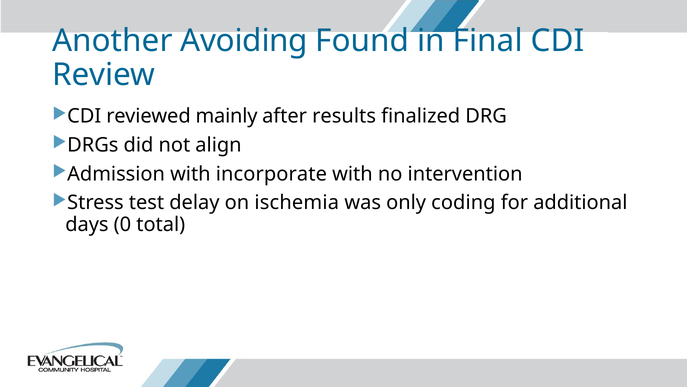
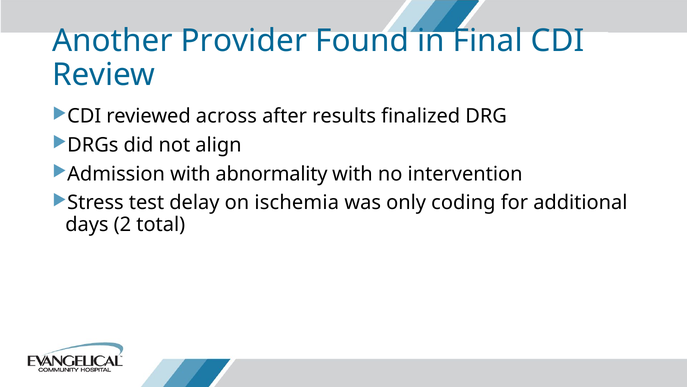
Avoiding: Avoiding -> Provider (244, 41)
mainly: mainly -> across (226, 116)
incorporate: incorporate -> abnormality (272, 174)
0: 0 -> 2 (122, 224)
